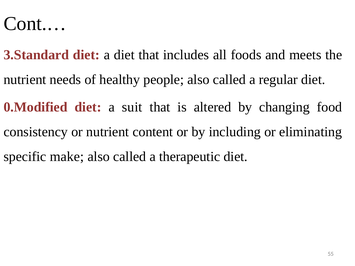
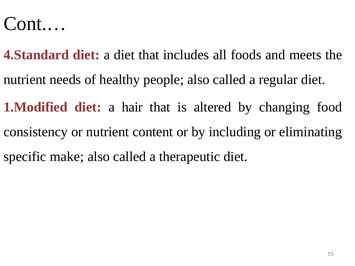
3.Standard: 3.Standard -> 4.Standard (36, 55)
0.Modified: 0.Modified -> 1.Modified (36, 107)
suit: suit -> hair (132, 107)
